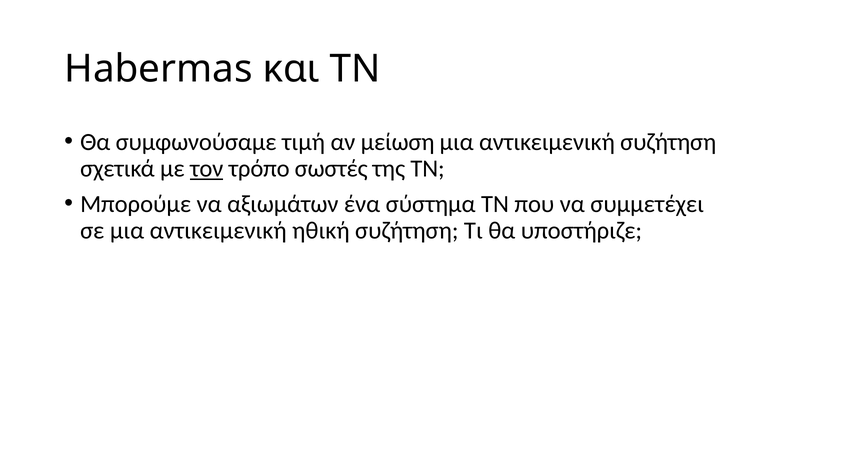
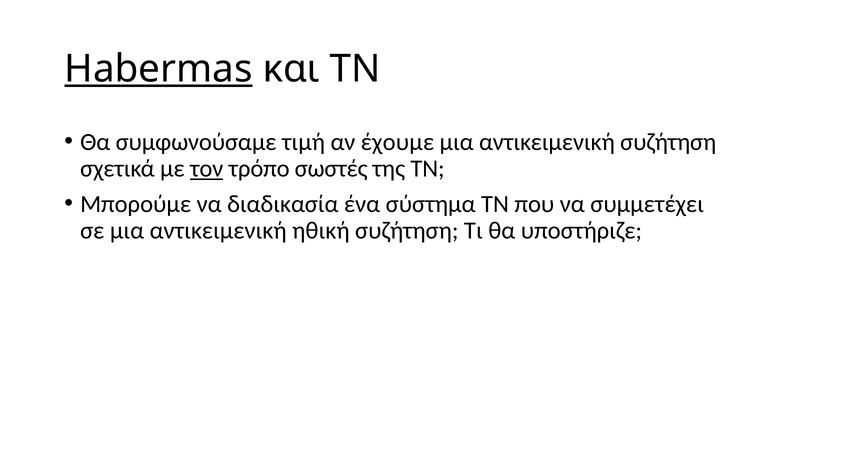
Habermas underline: none -> present (159, 69)
μείωση: μείωση -> έχουμε (397, 142)
αξιωμάτων: αξιωμάτων -> διαδικασία (283, 204)
